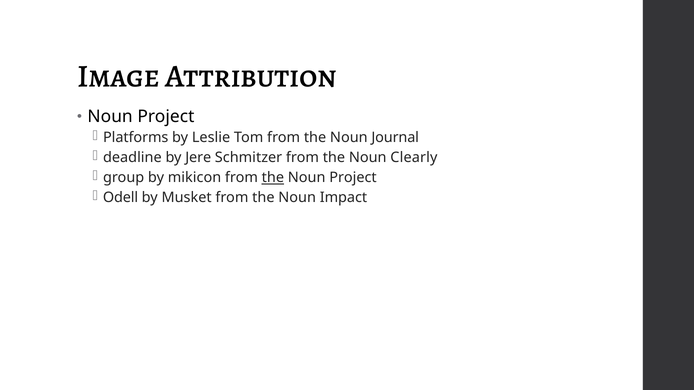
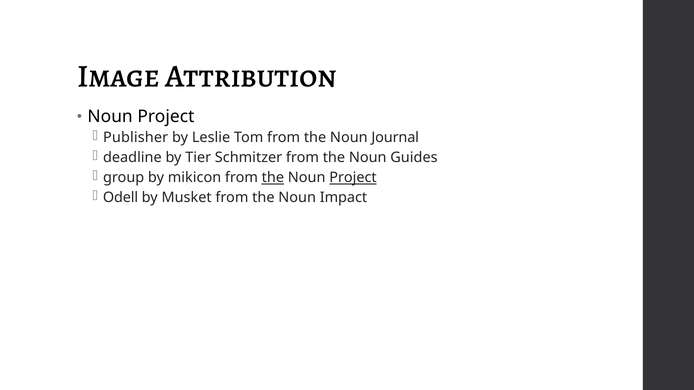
Platforms: Platforms -> Publisher (136, 138)
Jere: Jere -> Tier (198, 158)
Clearly: Clearly -> Guides (414, 158)
Project underline: none -> present (353, 178)
